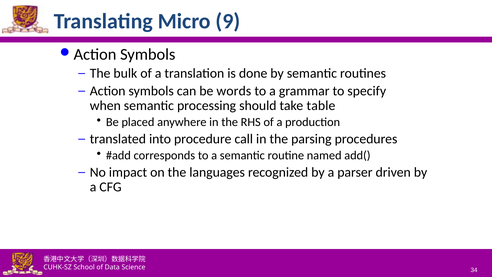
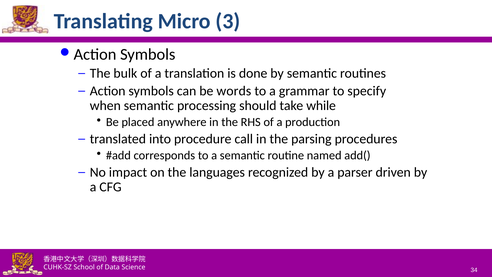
9: 9 -> 3 (228, 21)
table: table -> while (321, 106)
